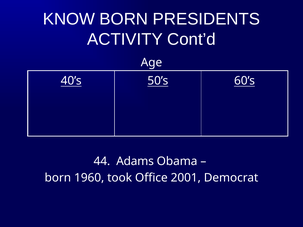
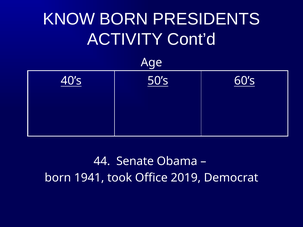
Adams: Adams -> Senate (135, 161)
1960: 1960 -> 1941 (89, 178)
2001: 2001 -> 2019 (186, 178)
